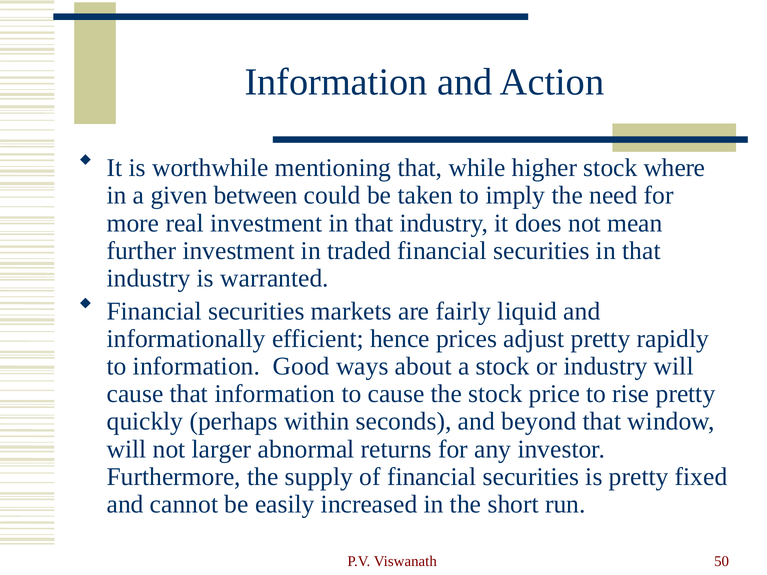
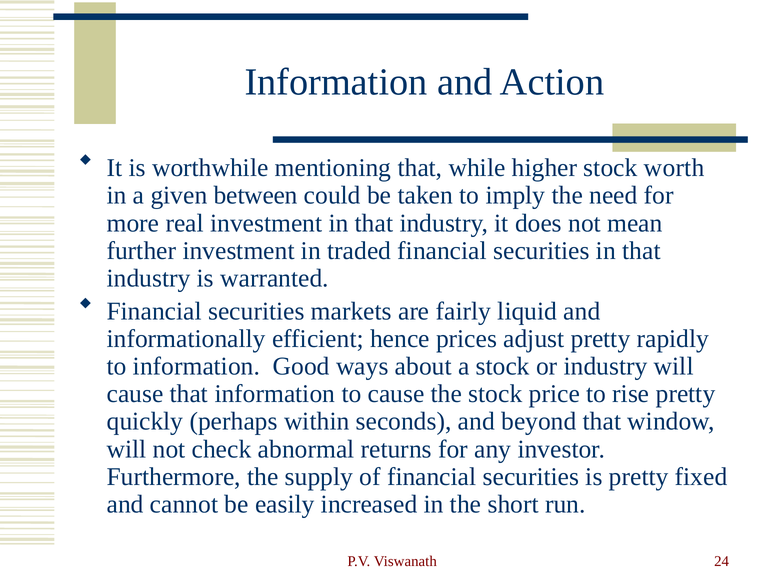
where: where -> worth (674, 168)
larger: larger -> check (222, 449)
50: 50 -> 24 (722, 561)
